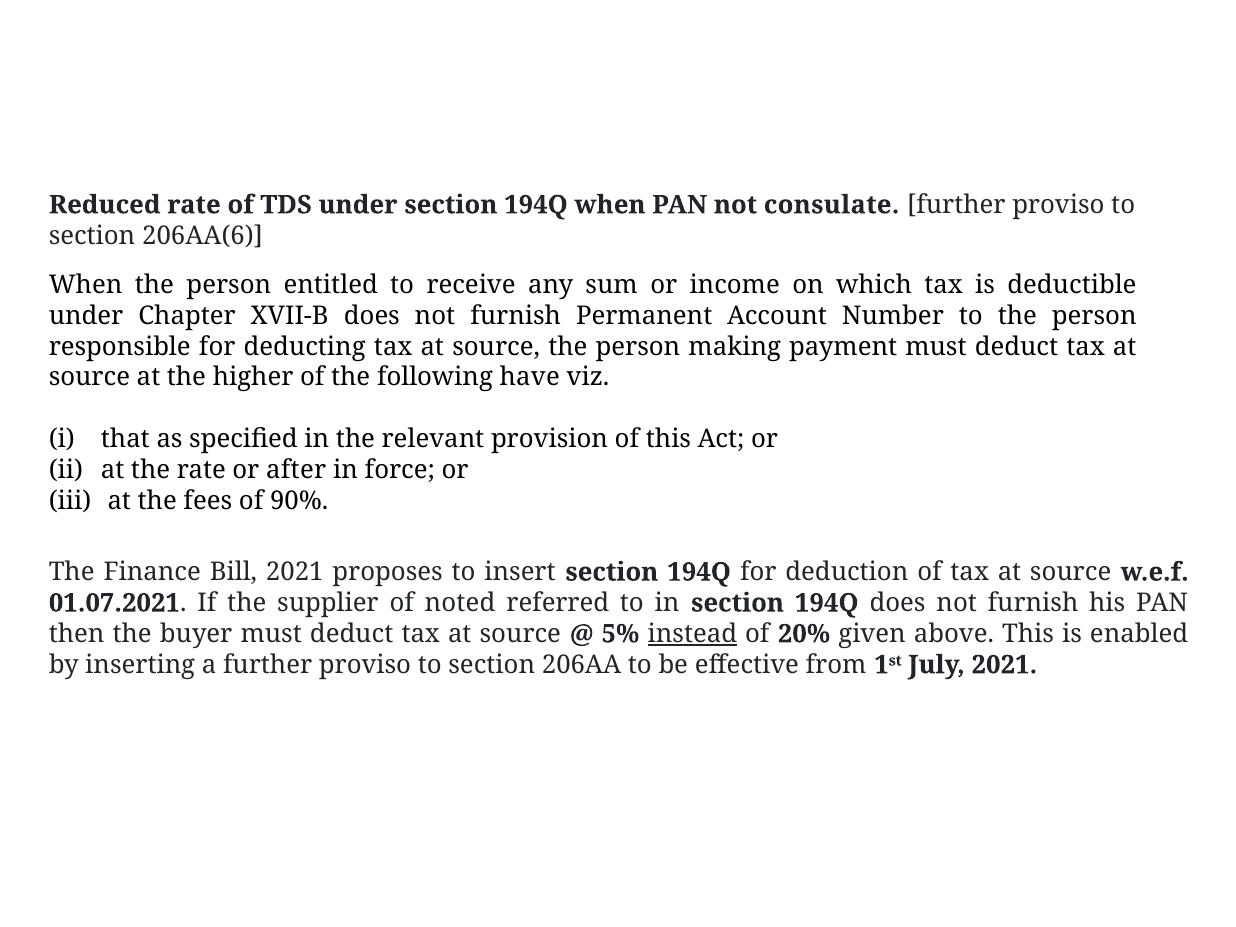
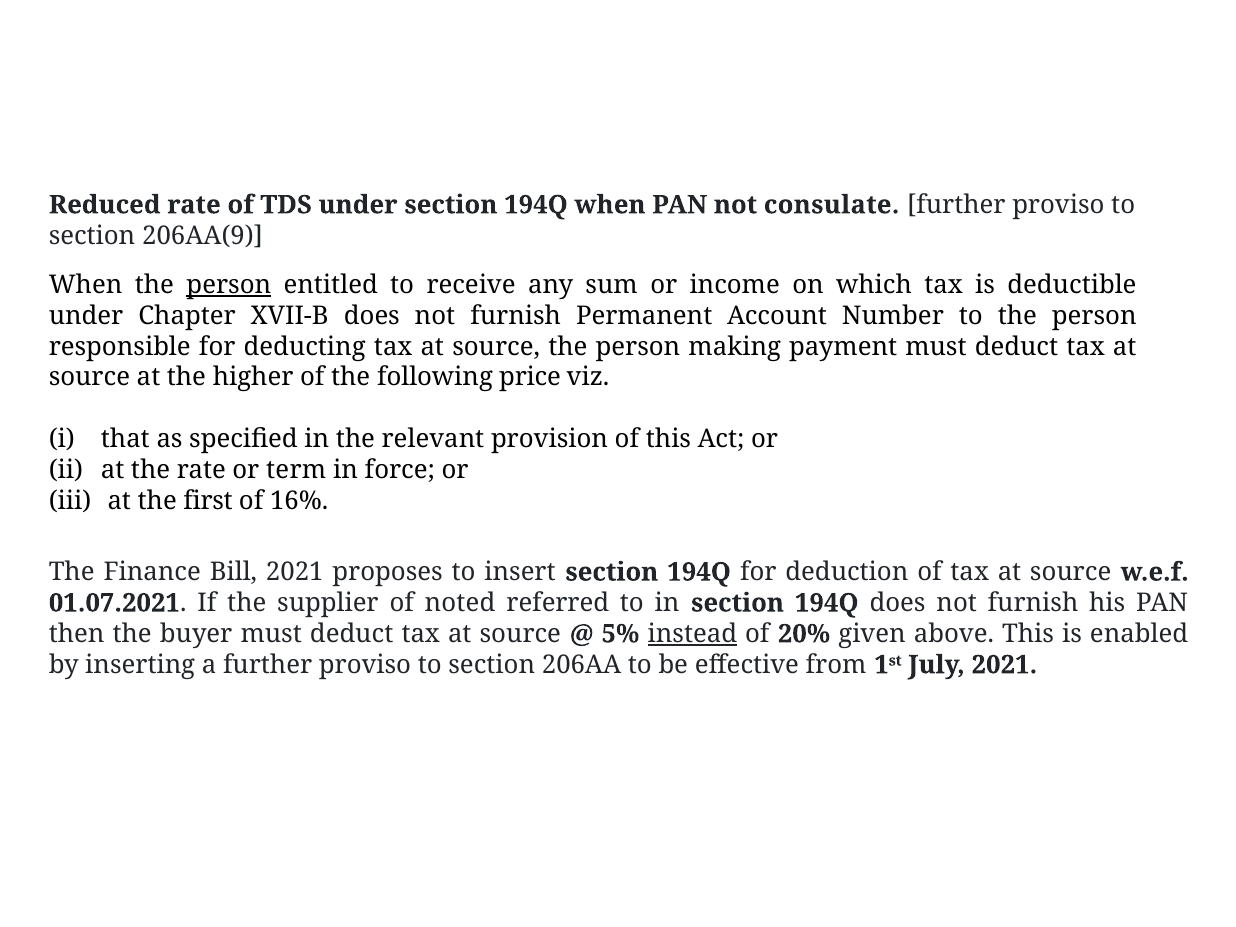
206AA(6: 206AA(6 -> 206AA(9 (203, 236)
person underline: none -> present (229, 285)
have: have -> price (530, 377)
after: after -> term (296, 470)
fees: fees -> first (208, 501)
90%: 90% -> 16% (299, 501)
